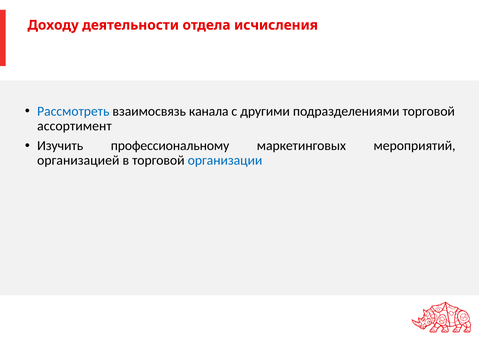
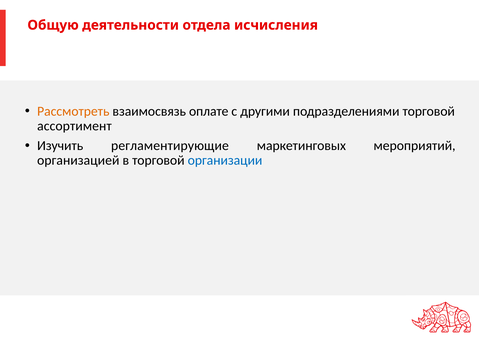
Доходу: Доходу -> Общую (53, 25)
Рассмотреть colour: blue -> orange (73, 111)
канала: канала -> оплате (209, 111)
профессиональному: профессиональному -> регламентирующие (170, 146)
